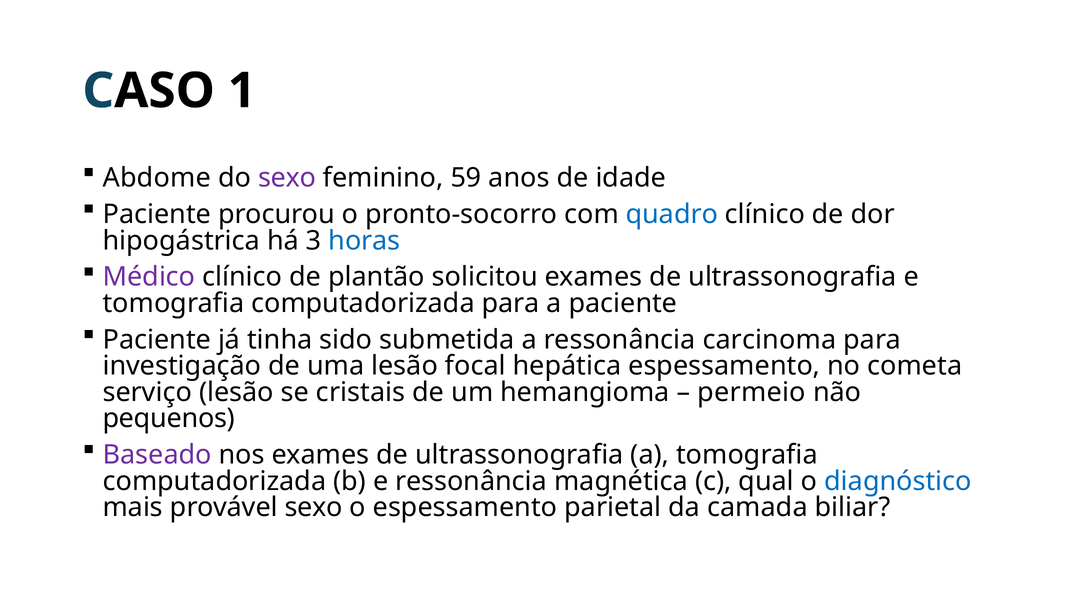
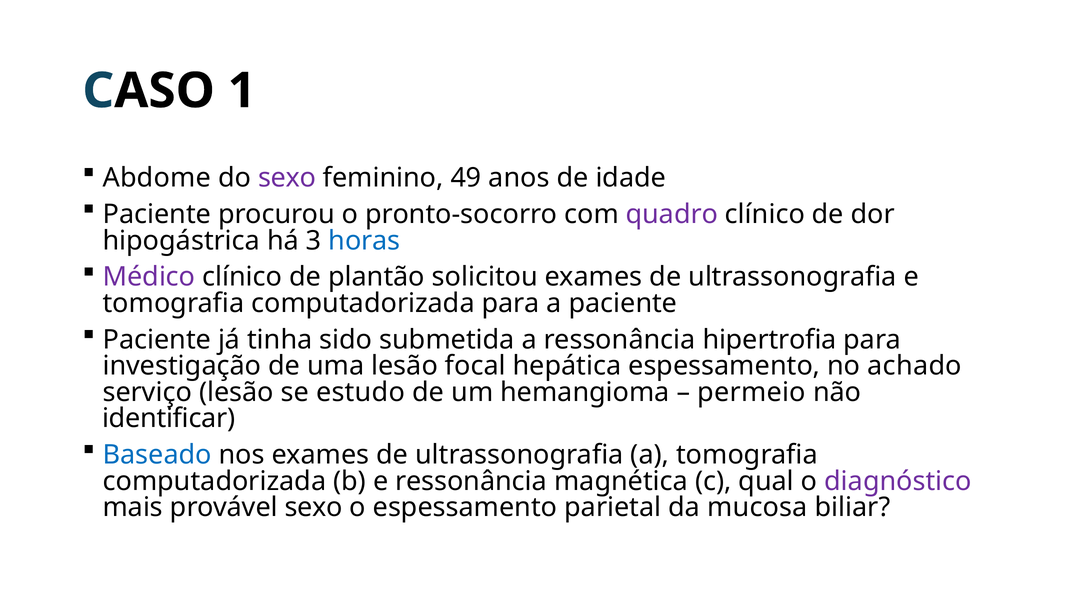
59: 59 -> 49 (466, 178)
quadro colour: blue -> purple (672, 214)
carcinoma: carcinoma -> hipertrofia (770, 340)
cometa: cometa -> achado (915, 366)
cristais: cristais -> estudo (361, 392)
pequenos: pequenos -> identificar (169, 419)
Baseado colour: purple -> blue (157, 455)
diagnóstico colour: blue -> purple (898, 481)
camada: camada -> mucosa (757, 507)
